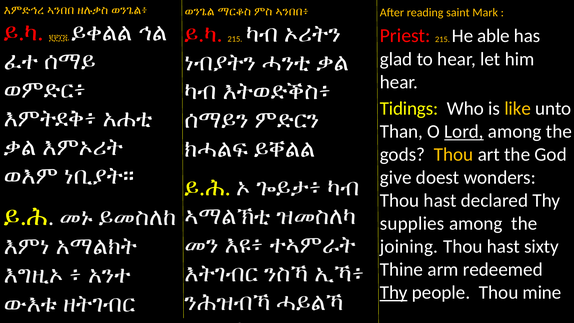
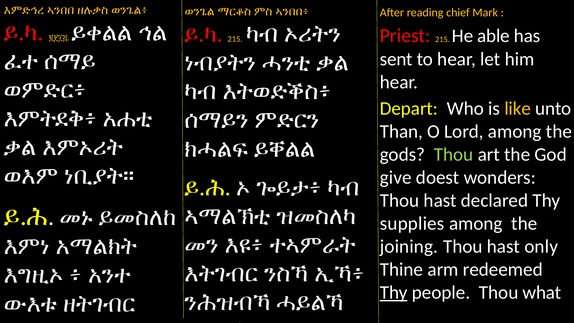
saint: saint -> chief (458, 13)
glad: glad -> sent (396, 59)
Tidings: Tidings -> Depart (409, 109)
Lord underline: present -> none (464, 132)
Thou colour: yellow -> light green (454, 155)
sixty: sixty -> only (541, 246)
mine: mine -> what (542, 292)
